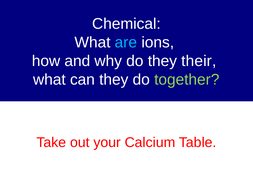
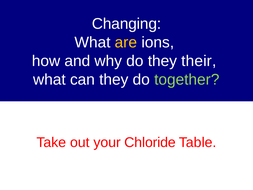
Chemical: Chemical -> Changing (127, 24)
are colour: light blue -> yellow (126, 42)
Calcium: Calcium -> Chloride (150, 142)
